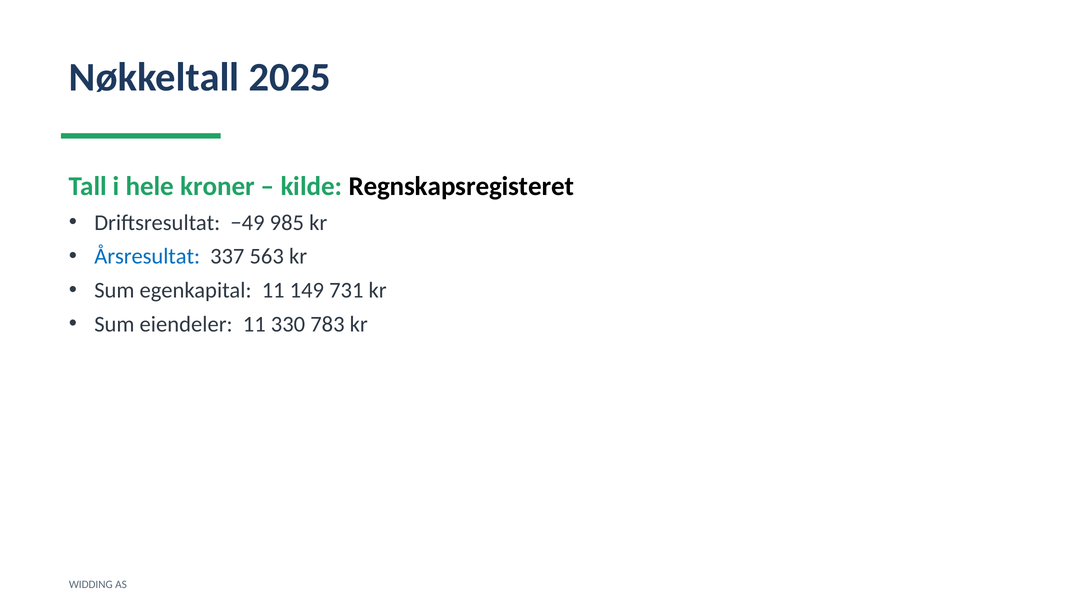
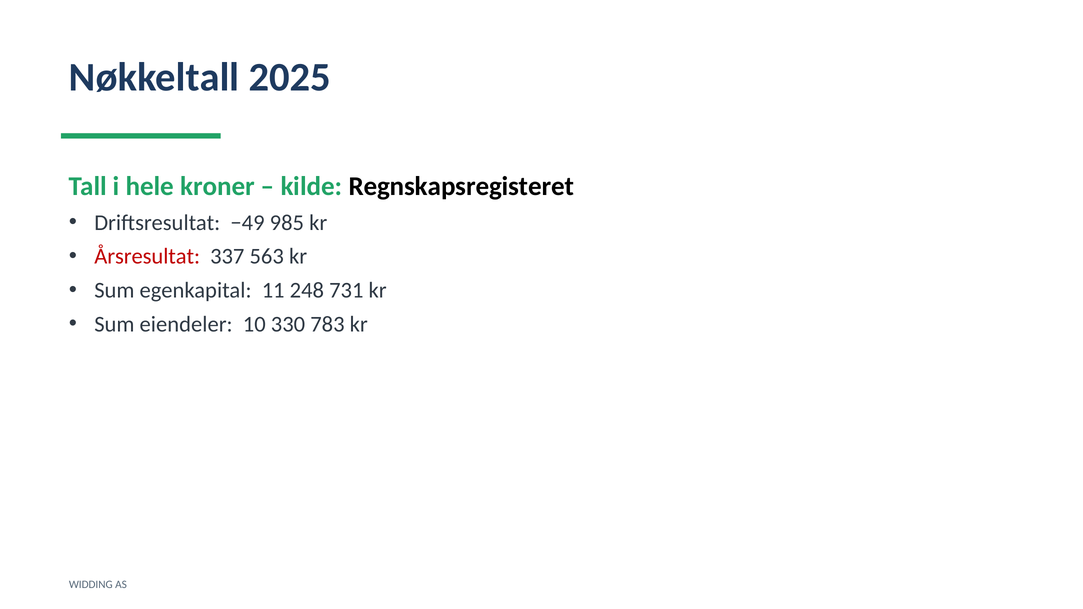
Årsresultat colour: blue -> red (147, 257)
149: 149 -> 248 (307, 290)
eiendeler 11: 11 -> 10 (254, 324)
